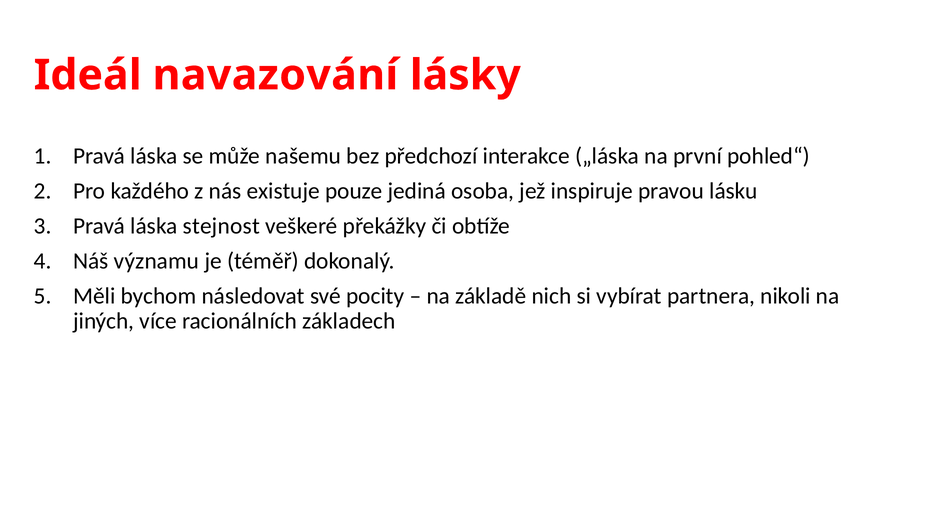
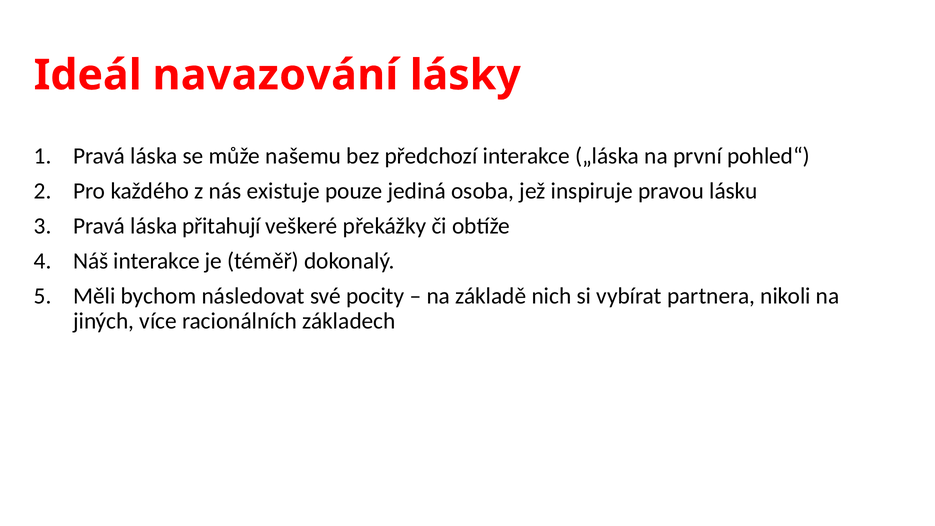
stejnost: stejnost -> přitahují (222, 226)
Náš významu: významu -> interakce (157, 261)
